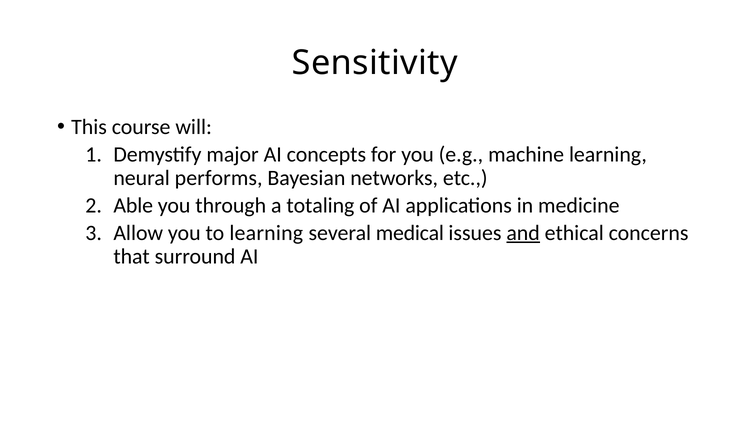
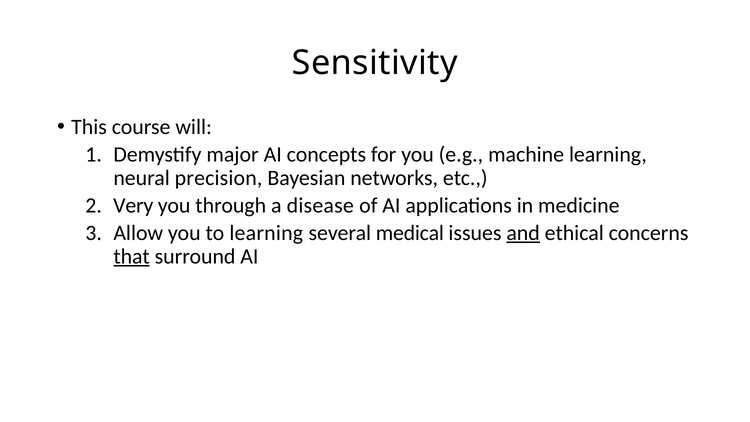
performs: performs -> precision (219, 178)
Able: Able -> Very (133, 205)
totaling: totaling -> disease (320, 205)
that underline: none -> present (132, 256)
